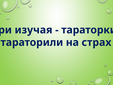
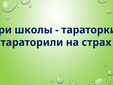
изучая: изучая -> школы (34, 30)
